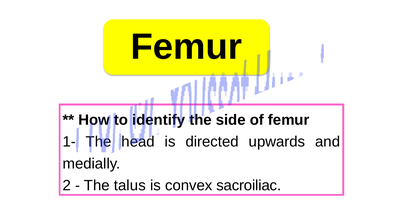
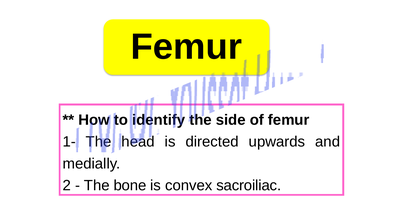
talus: talus -> bone (130, 185)
